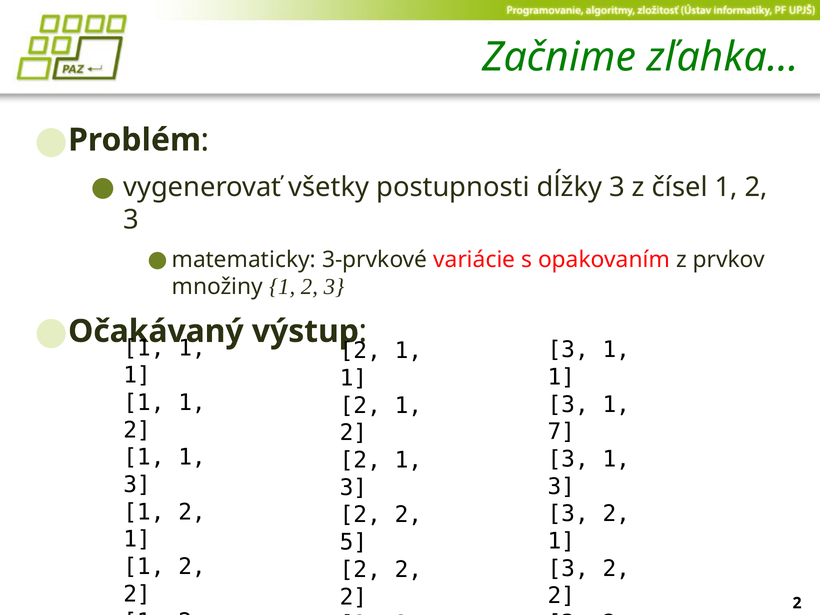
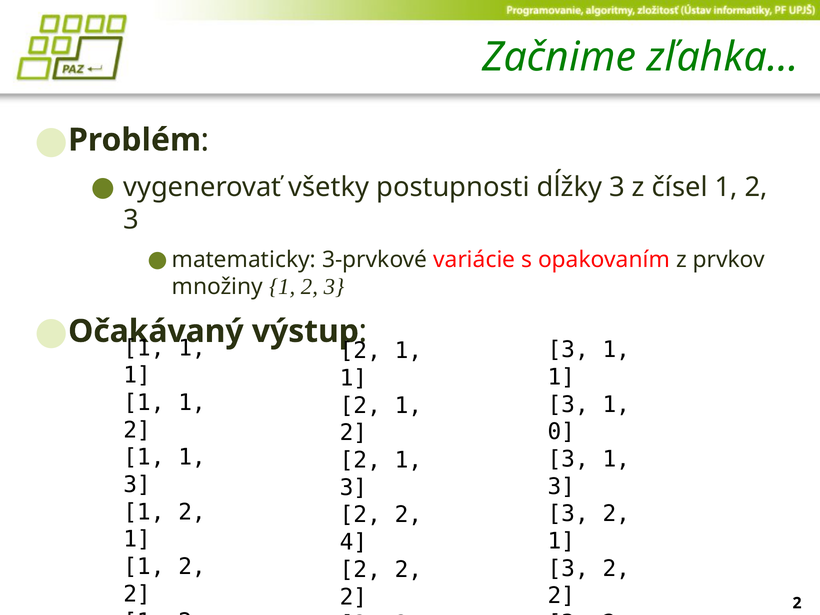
7: 7 -> 0 (561, 432)
5: 5 -> 4 (353, 542)
